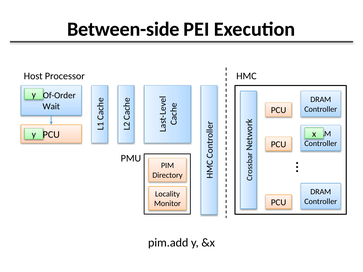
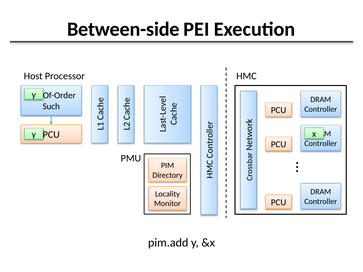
Wait: Wait -> Such (51, 106)
